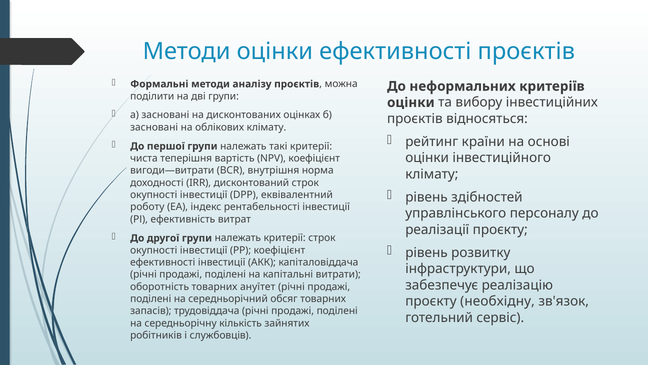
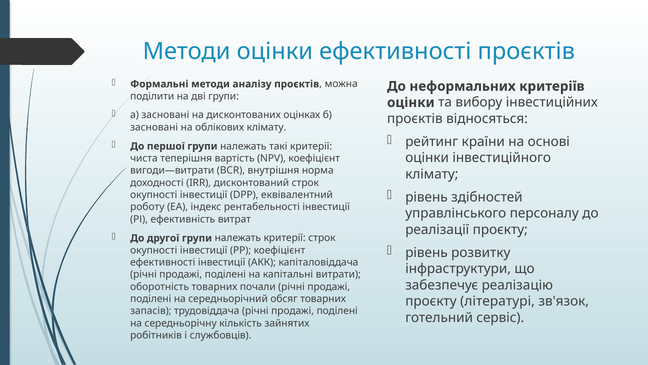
ануїтет: ануїтет -> почали (258, 286)
необхідну: необхідну -> літературі (498, 301)
